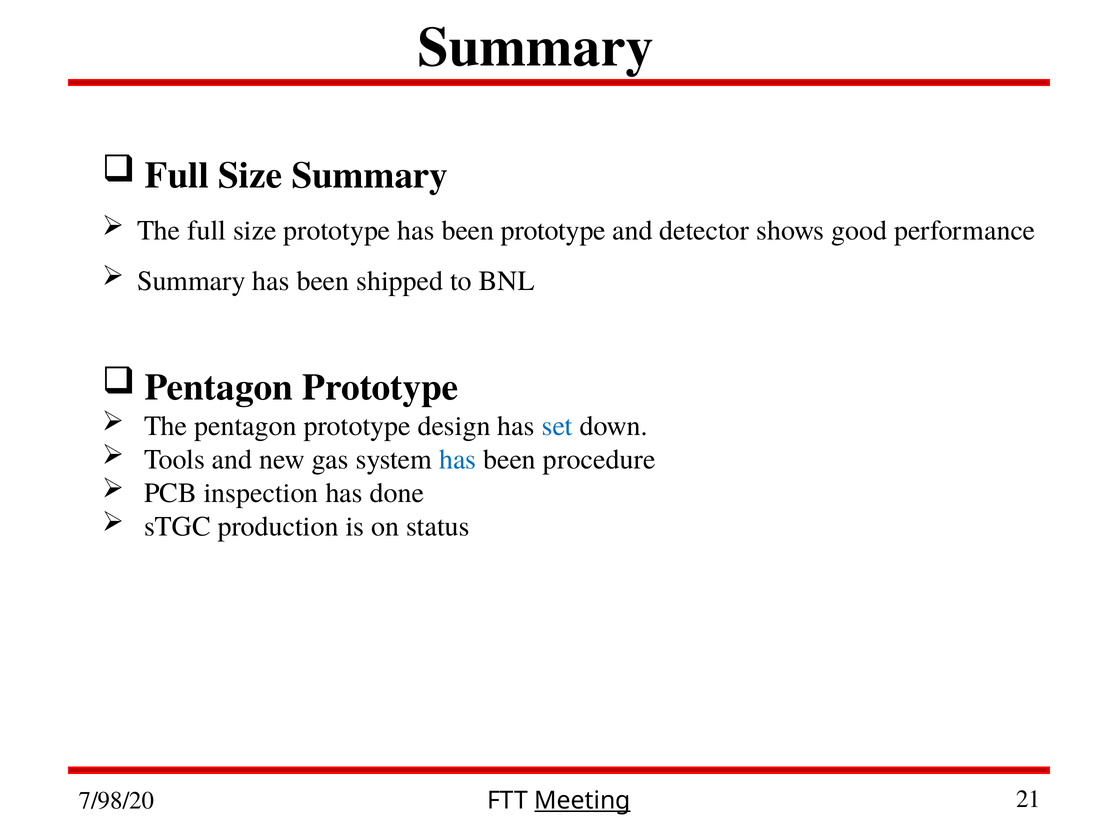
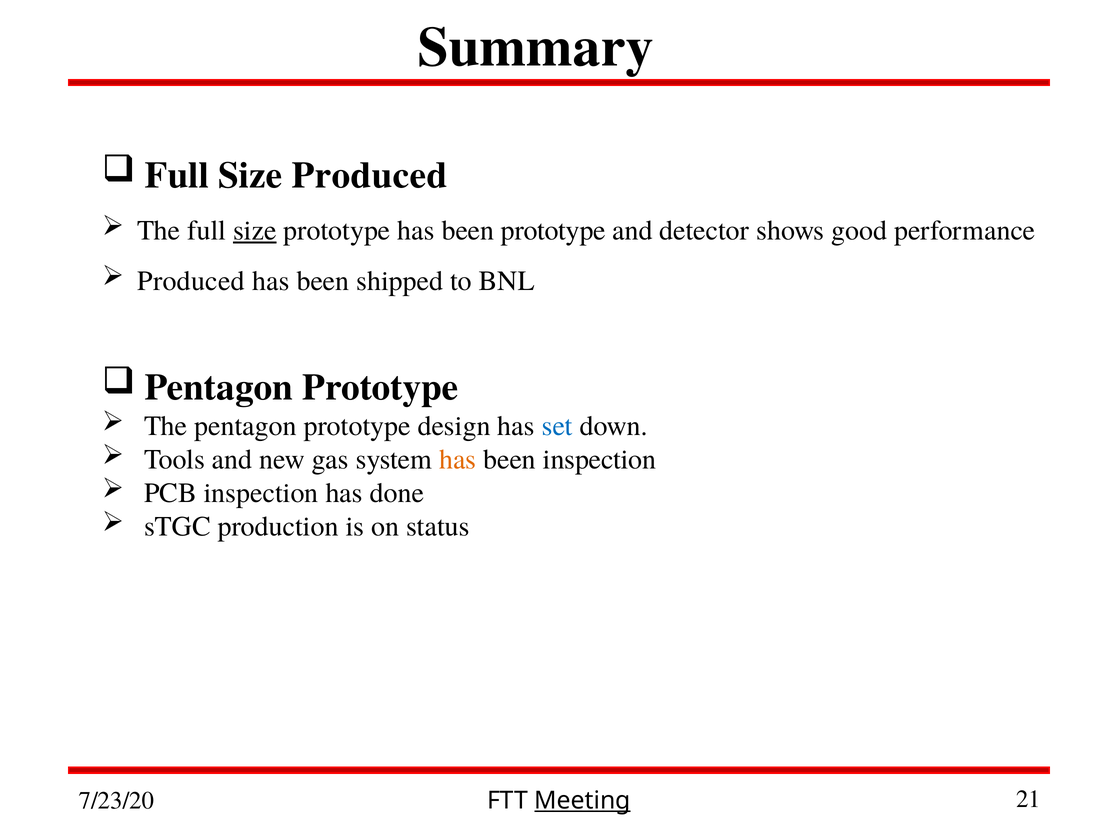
Size Summary: Summary -> Produced (370, 175)
size underline: none -> present (255, 231)
Summary: Summary -> Produced (191, 281)
has colour: blue -> orange (458, 460)
been procedure: procedure -> inspection (600, 460)
7/98/20: 7/98/20 -> 7/23/20 (116, 801)
